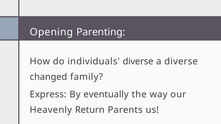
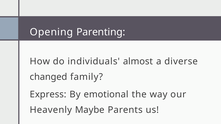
individuals diverse: diverse -> almost (138, 62)
eventually: eventually -> emotional (106, 95)
Return: Return -> Maybe (90, 110)
